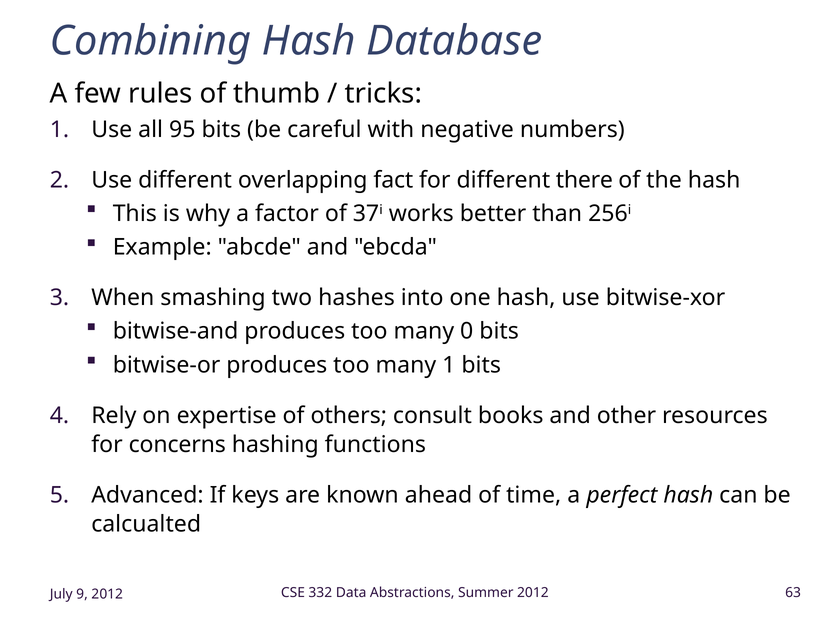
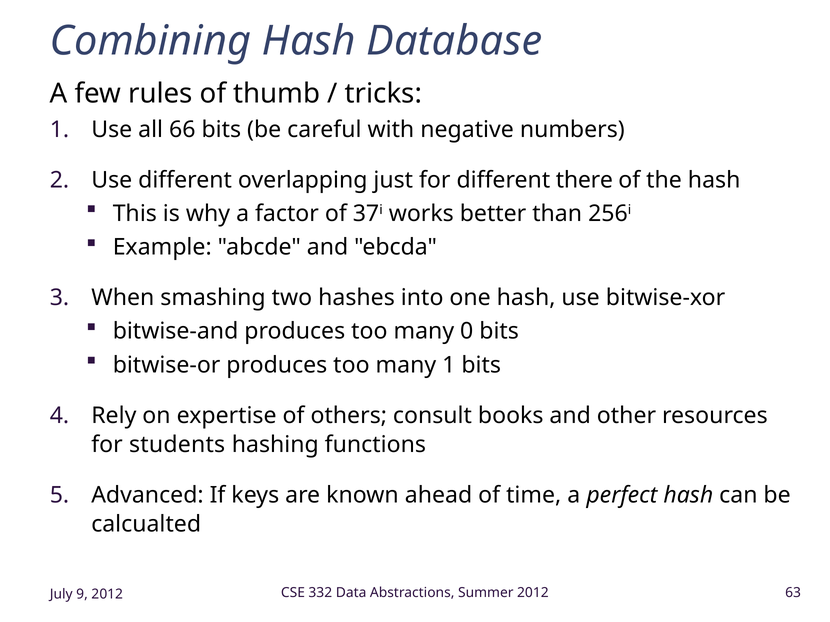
95: 95 -> 66 (182, 130)
fact: fact -> just (393, 180)
concerns: concerns -> students (177, 445)
